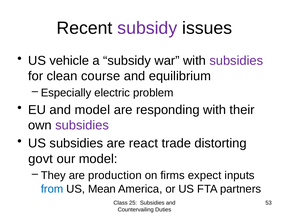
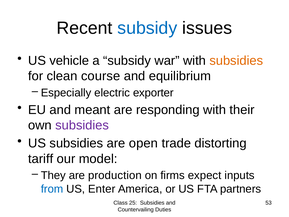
subsidy colour: purple -> blue (147, 28)
subsidies colour: purple -> orange (236, 61)
problem: problem -> exporter (153, 93)
and model: model -> meant (92, 110)
react: react -> open (143, 143)
govt: govt -> tariff (41, 159)
Mean: Mean -> Enter (102, 189)
